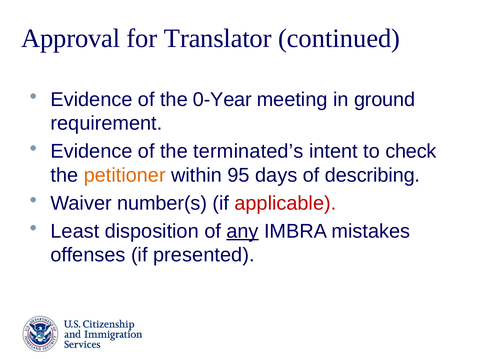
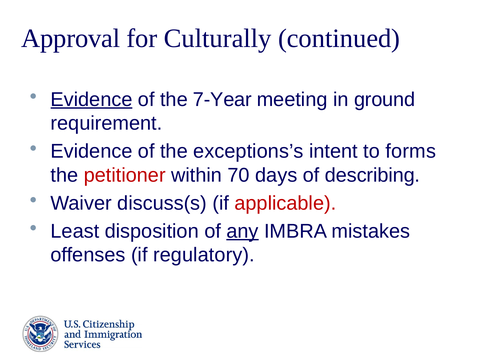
Translator: Translator -> Culturally (218, 38)
Evidence underline: none -> present (92, 99)
0-Year: 0-Year -> 7-Year (222, 99)
terminated’s: terminated’s -> exceptions’s (248, 151)
check: check -> forms (411, 151)
petitioner colour: orange -> red (125, 175)
95: 95 -> 70 (239, 175)
number(s: number(s -> discuss(s (162, 203)
presented: presented -> regulatory (204, 255)
